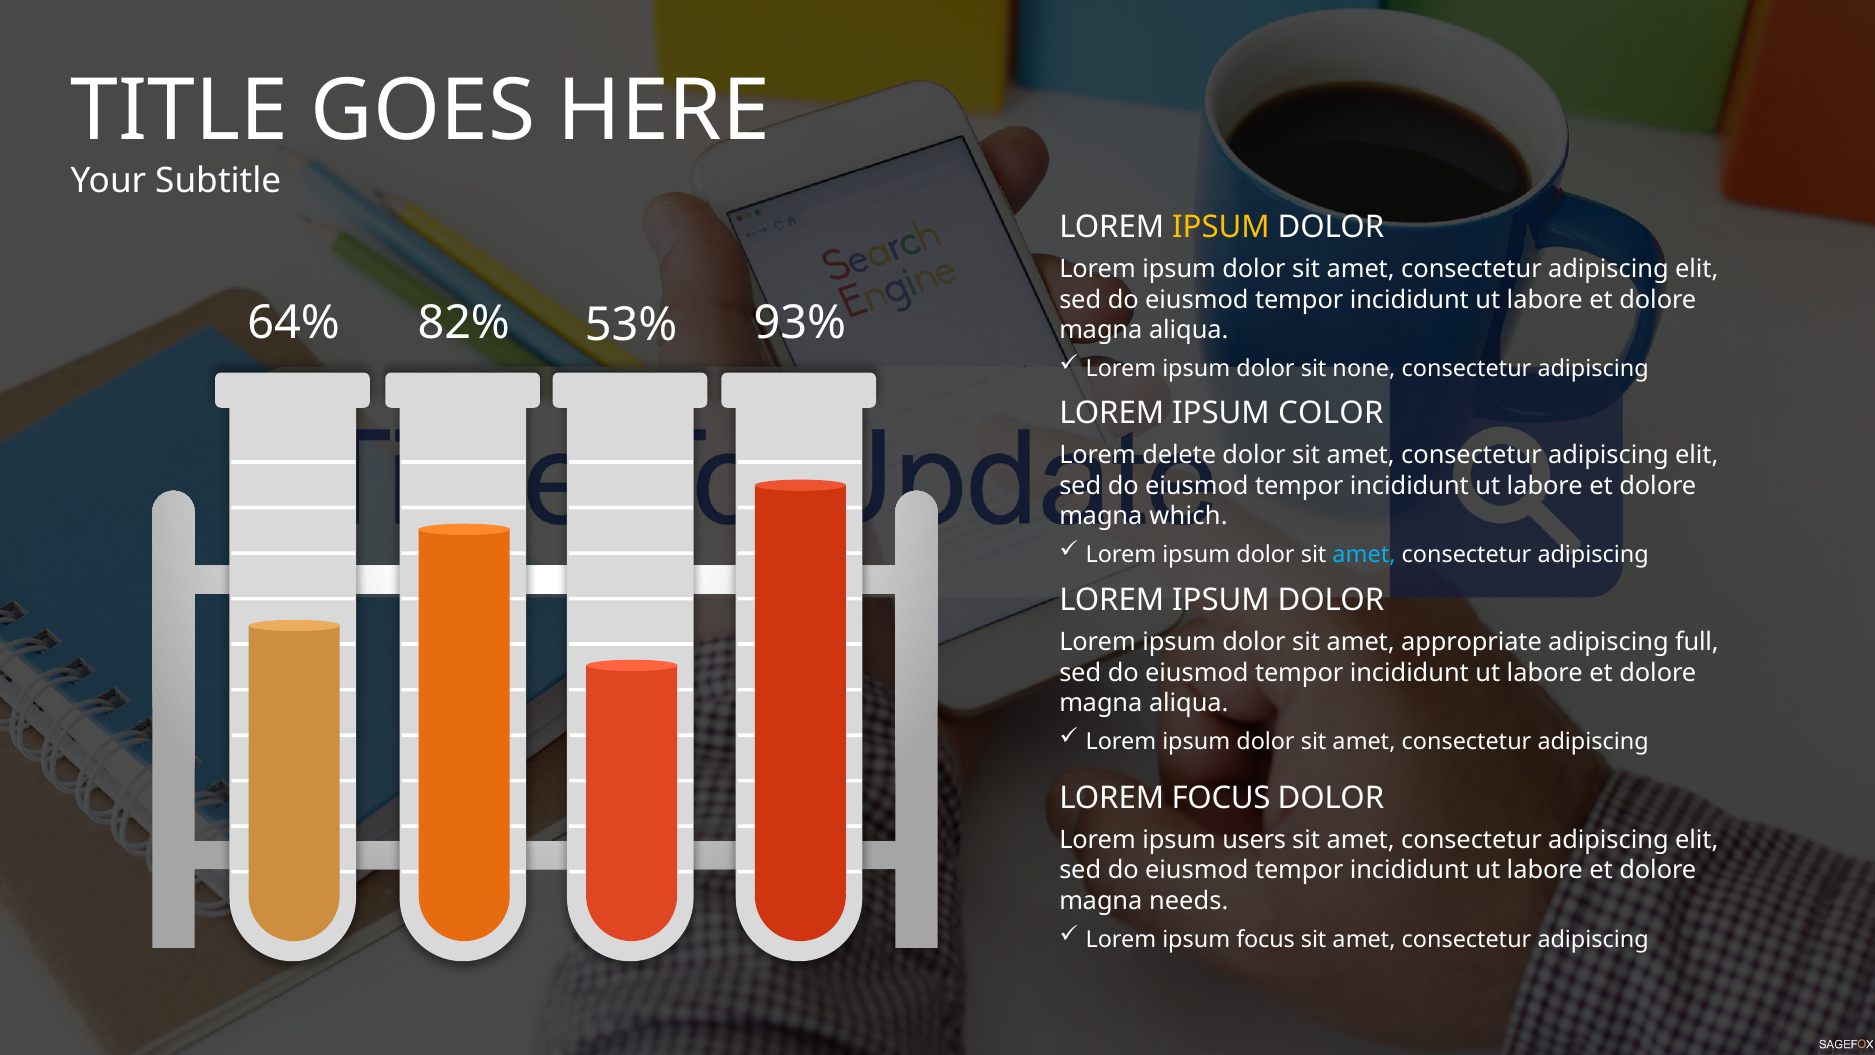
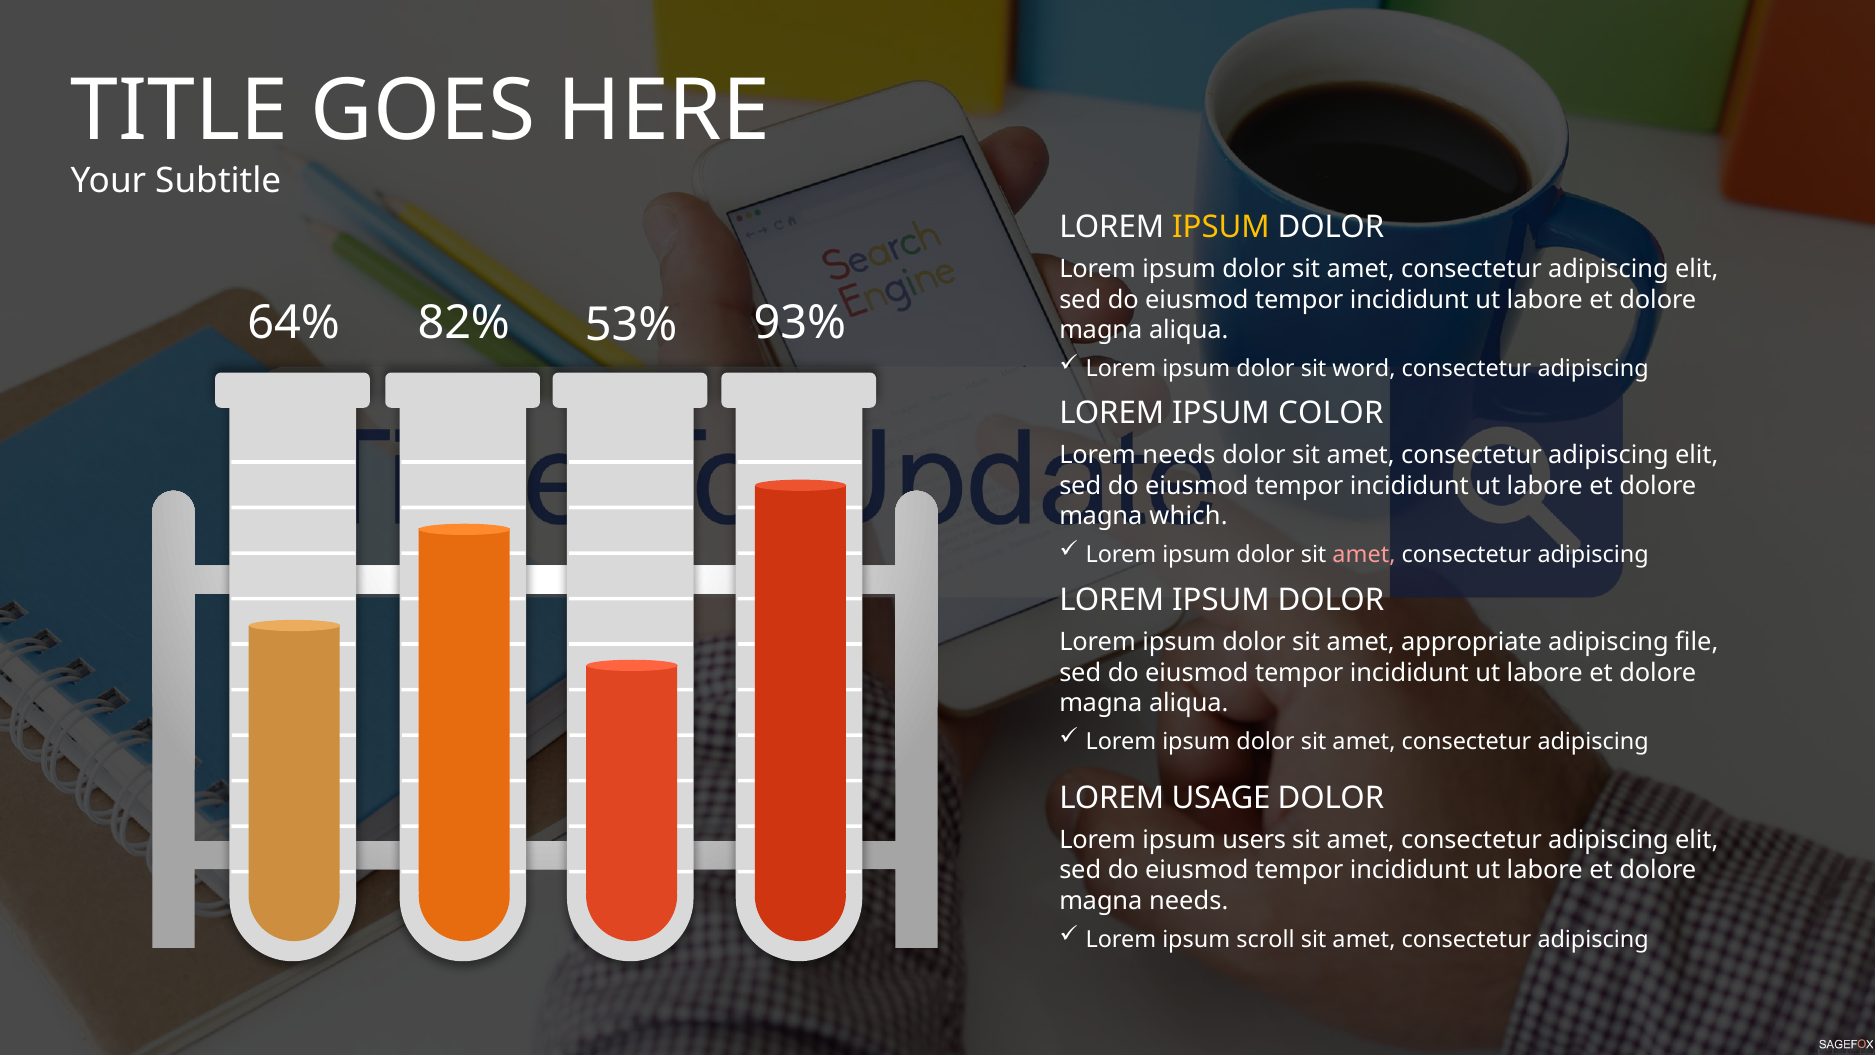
none: none -> word (1364, 369)
Lorem delete: delete -> needs (1179, 455)
amet colour: light blue -> pink (1364, 555)
full: full -> file (1697, 642)
LOREM FOCUS: FOCUS -> USAGE (1221, 798)
ipsum focus: focus -> scroll (1265, 939)
